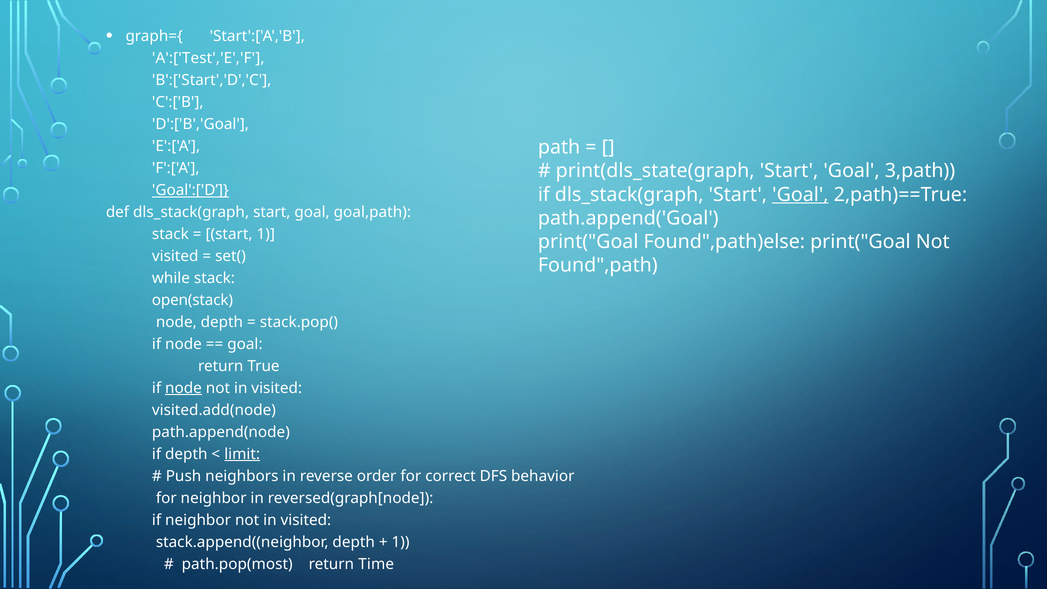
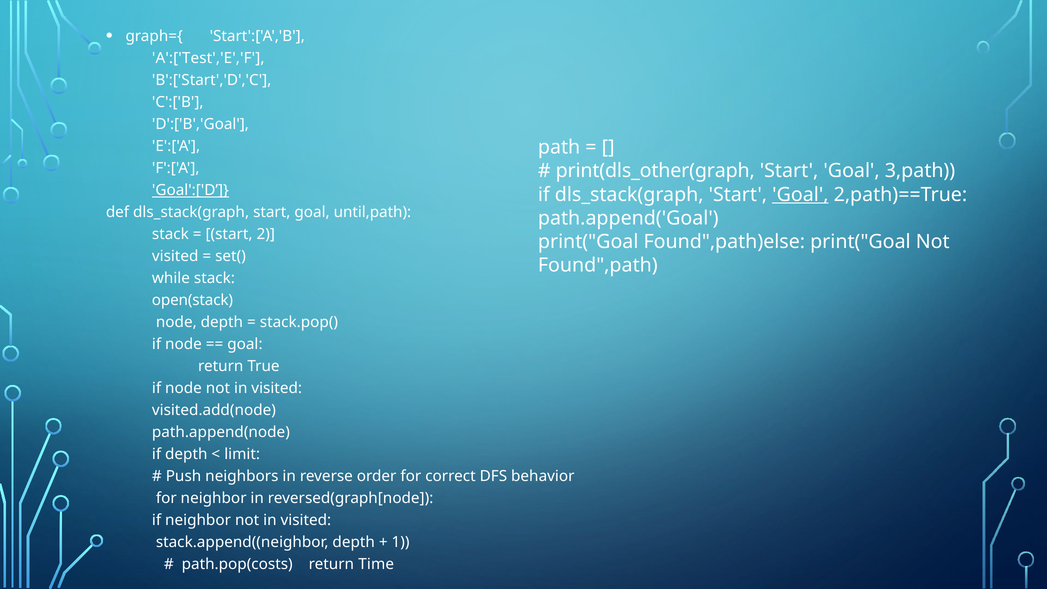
print(dls_state(graph: print(dls_state(graph -> print(dls_other(graph (655, 171)
goal,path: goal,path -> until,path (372, 212)
start 1: 1 -> 2 (266, 234)
node underline: present -> none (183, 388)
limit underline: present -> none (242, 454)
path.pop(most: path.pop(most -> path.pop(costs (237, 564)
